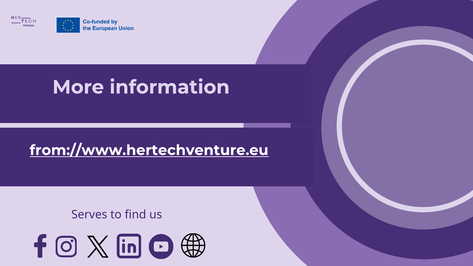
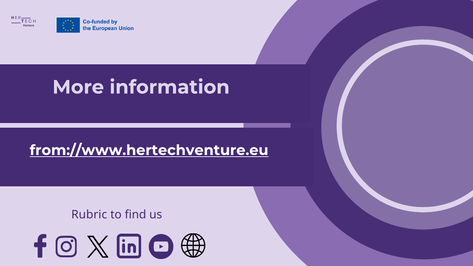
Serves: Serves -> Rubric (89, 215)
